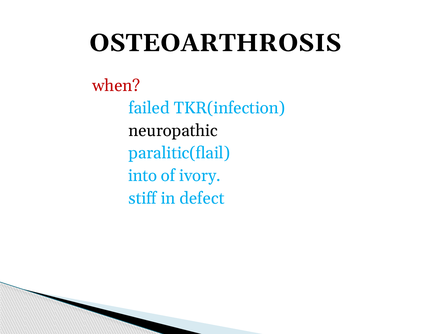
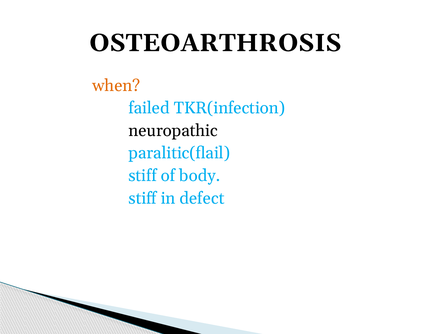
when colour: red -> orange (116, 85)
into: into -> stiff (143, 176)
ivory: ivory -> body (200, 176)
